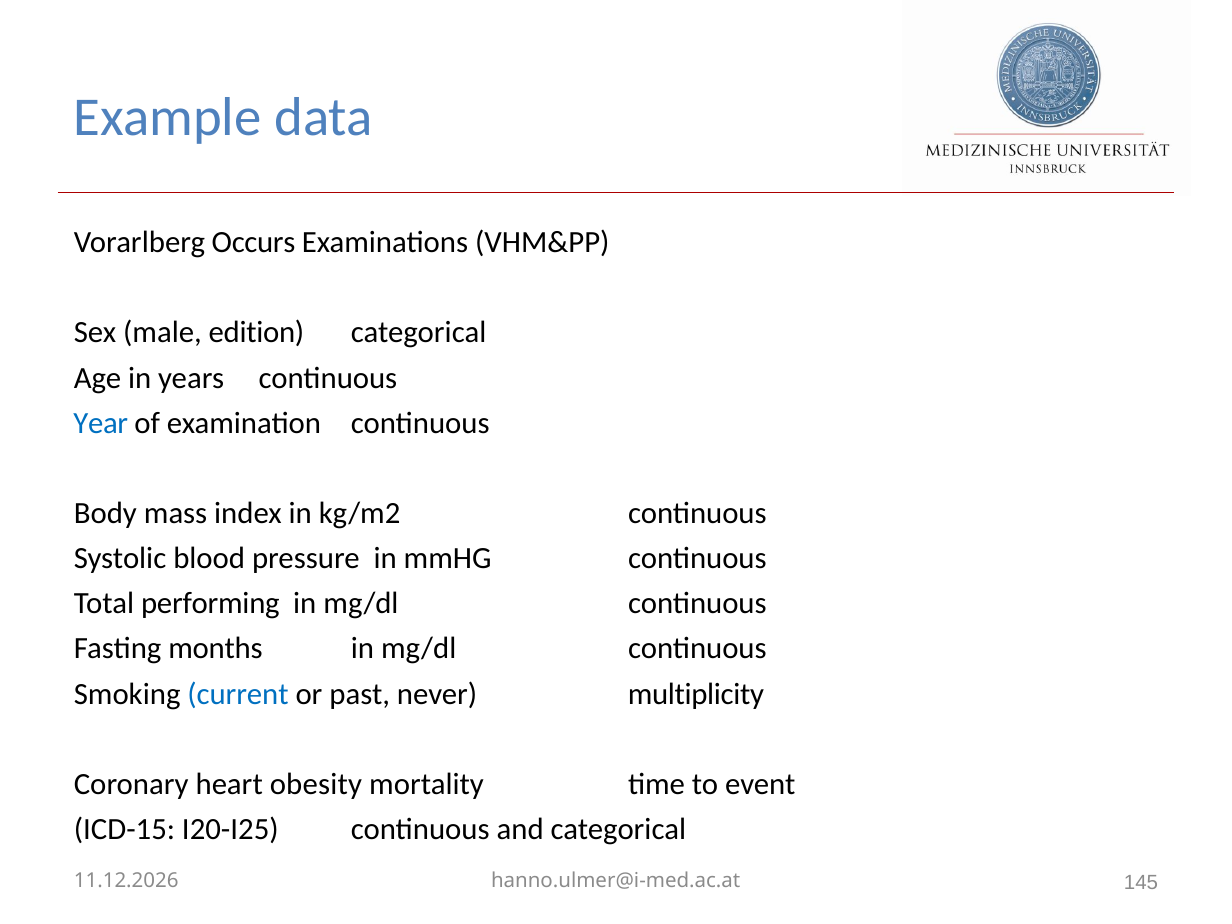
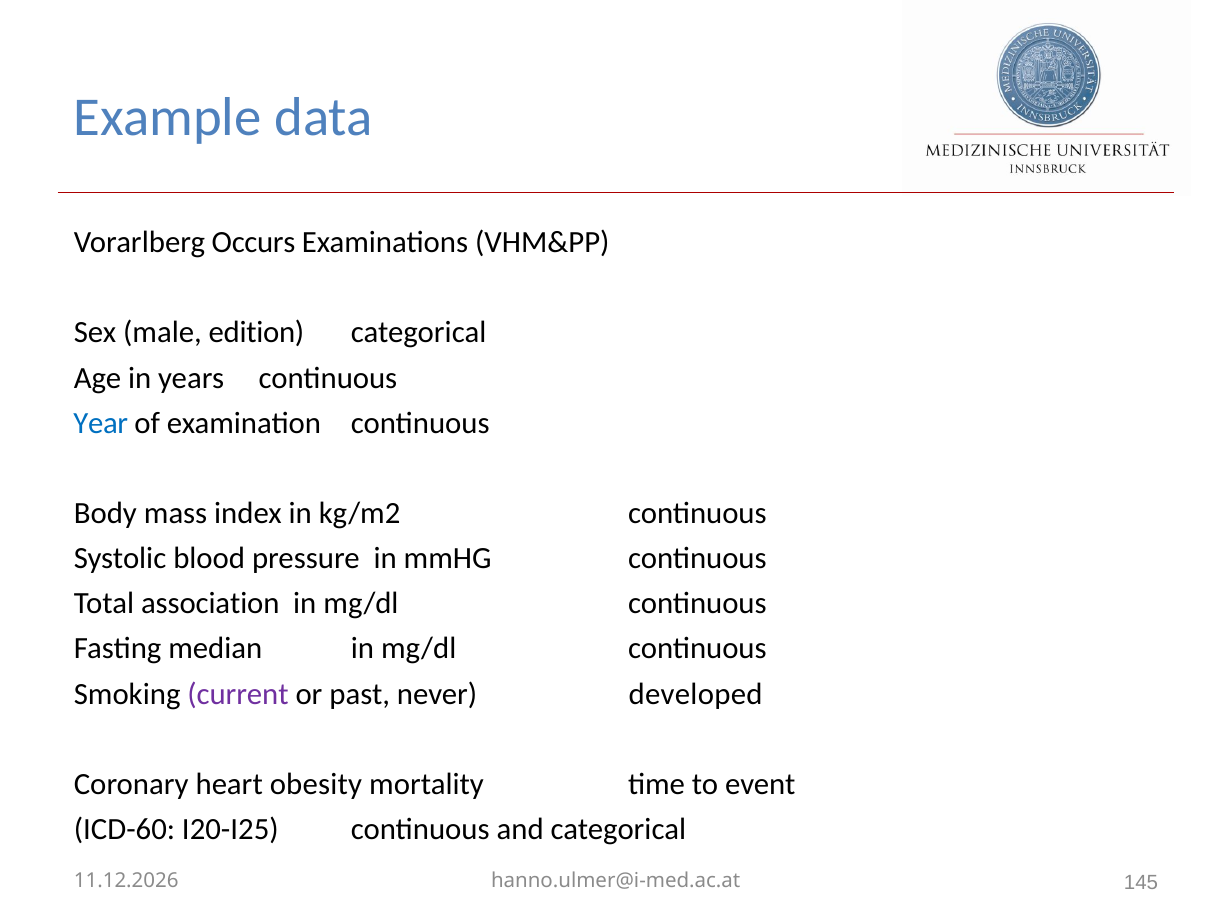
performing: performing -> association (210, 604)
months: months -> median (215, 649)
current colour: blue -> purple (238, 694)
multiplicity: multiplicity -> developed (696, 694)
ICD-15: ICD-15 -> ICD-60 (124, 829)
